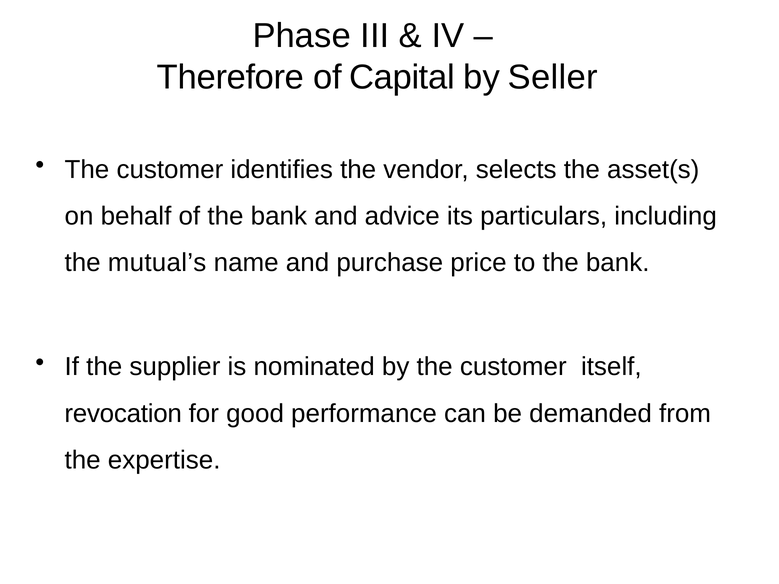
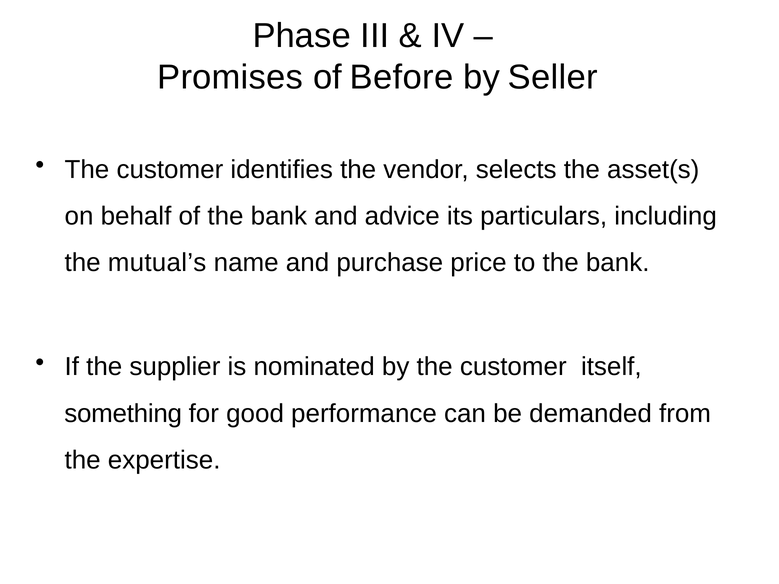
Therefore: Therefore -> Promises (230, 77)
Capital: Capital -> Before (402, 77)
revocation: revocation -> something (123, 414)
